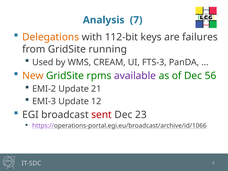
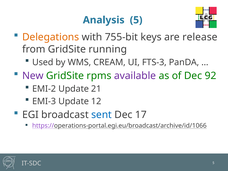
Analysis 7: 7 -> 5 (136, 20)
112-bit: 112-bit -> 755-bit (121, 37)
failures: failures -> release (200, 37)
New colour: orange -> purple (33, 76)
56: 56 -> 92 (211, 76)
sent colour: red -> blue (102, 115)
23: 23 -> 17 (141, 115)
